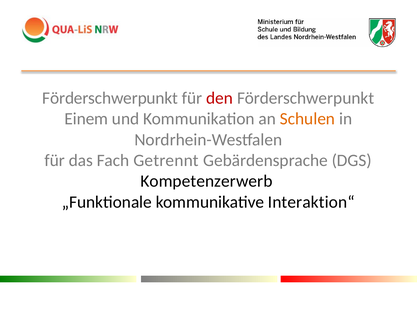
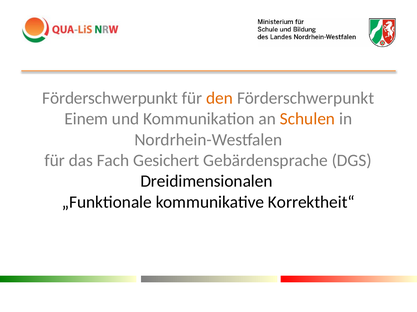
den colour: red -> orange (220, 98)
Getrennt: Getrennt -> Gesichert (166, 161)
Kompetenzerwerb: Kompetenzerwerb -> Dreidimensionalen (206, 182)
Interaktion“: Interaktion“ -> Korrektheit“ (311, 203)
